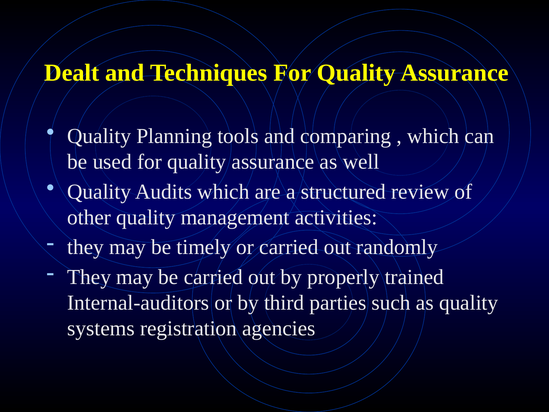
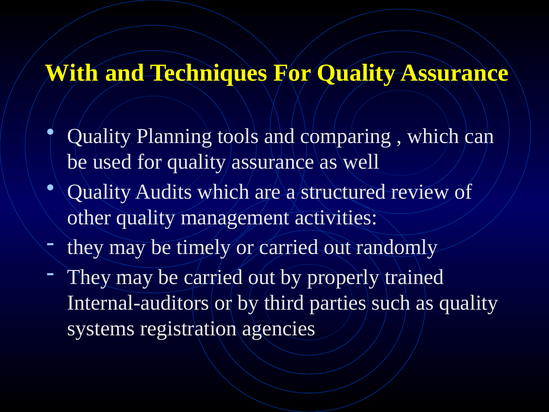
Dealt: Dealt -> With (72, 73)
